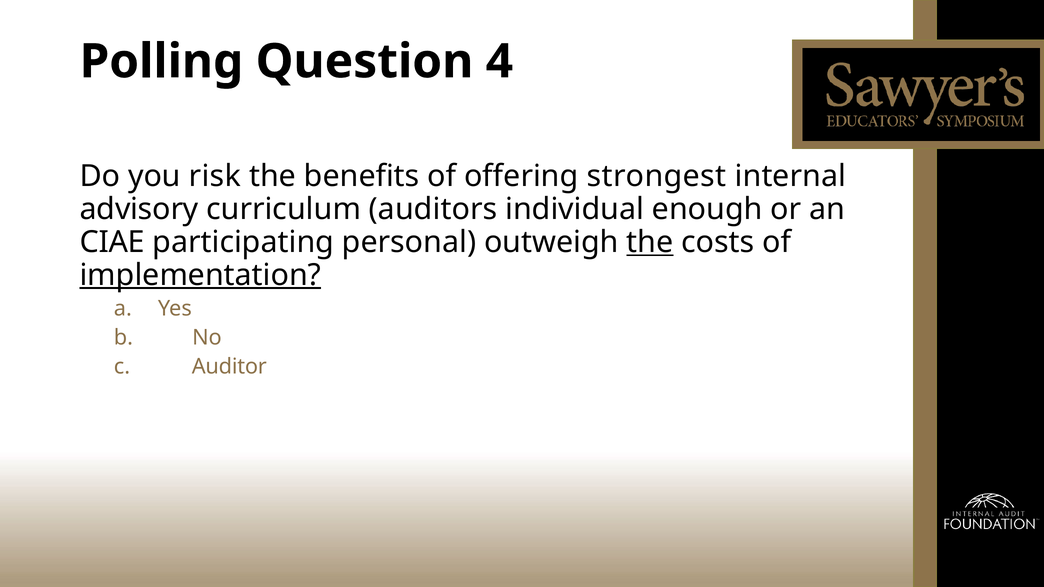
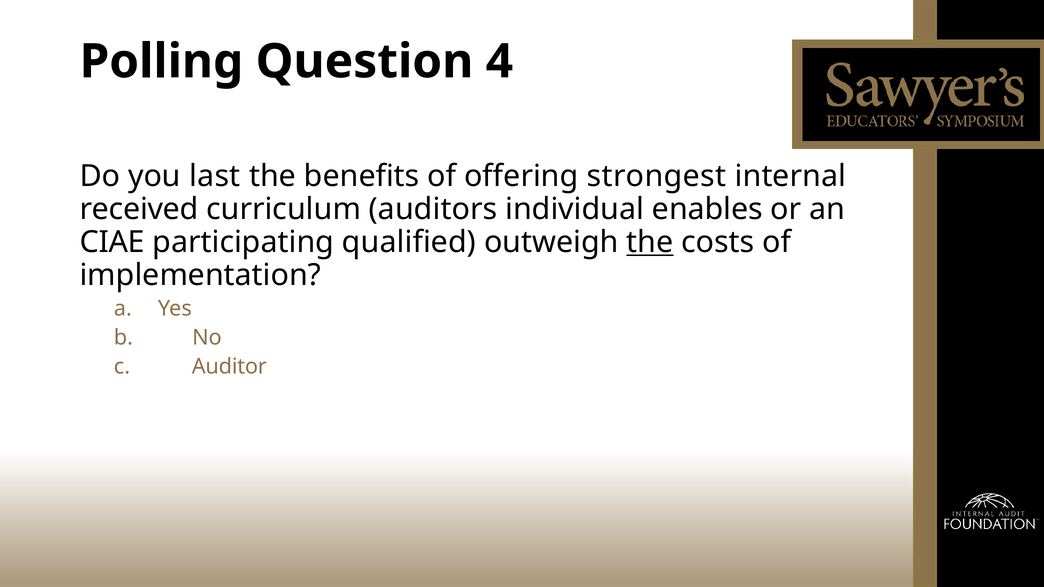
risk: risk -> last (215, 177)
advisory: advisory -> received (139, 209)
enough: enough -> enables (707, 209)
personal: personal -> qualified (409, 242)
implementation underline: present -> none (200, 275)
